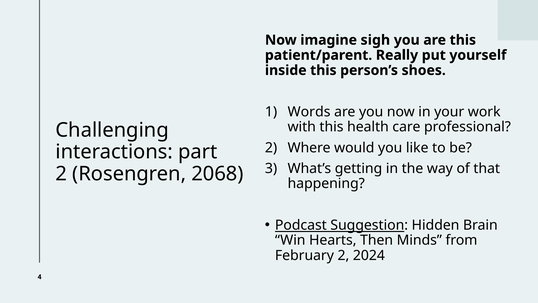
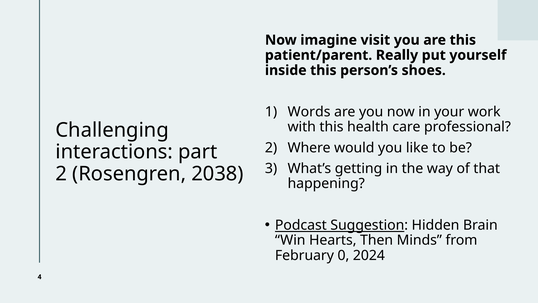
sigh: sigh -> visit (375, 40)
2068: 2068 -> 2038 (217, 173)
February 2: 2 -> 0 (343, 255)
